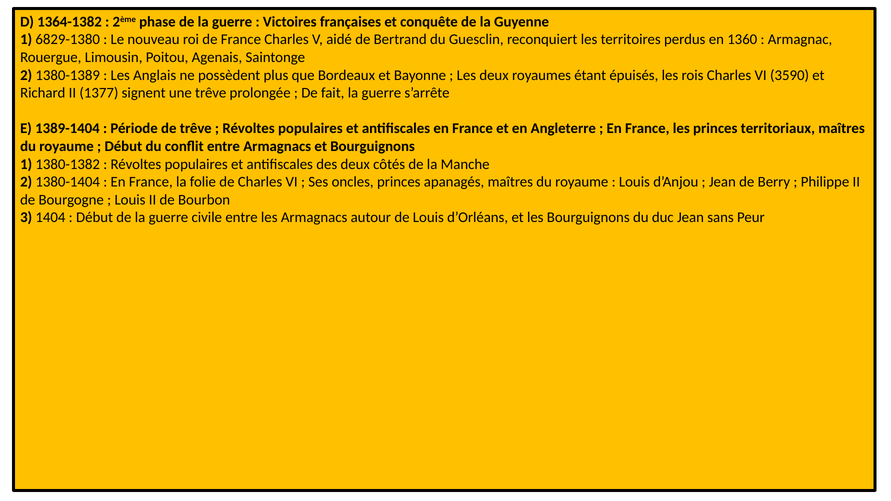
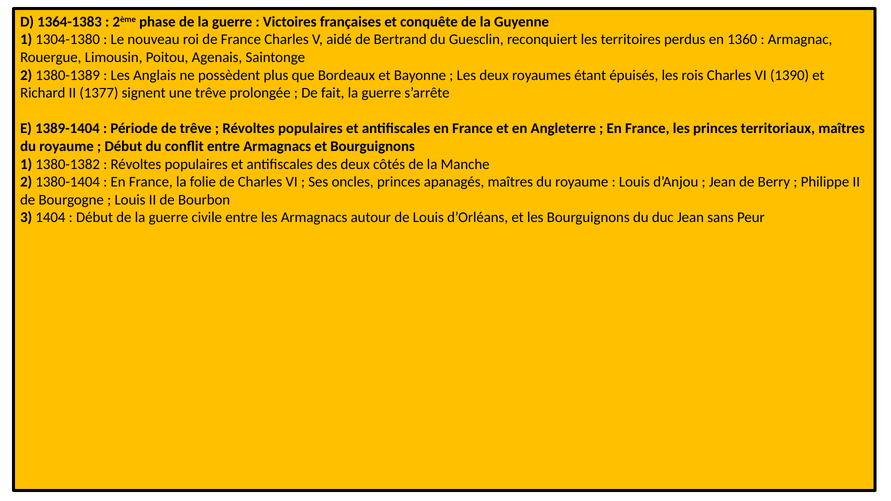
1364-1382: 1364-1382 -> 1364-1383 (70, 22)
6829-1380: 6829-1380 -> 1304-1380 (68, 40)
3590: 3590 -> 1390 (790, 75)
